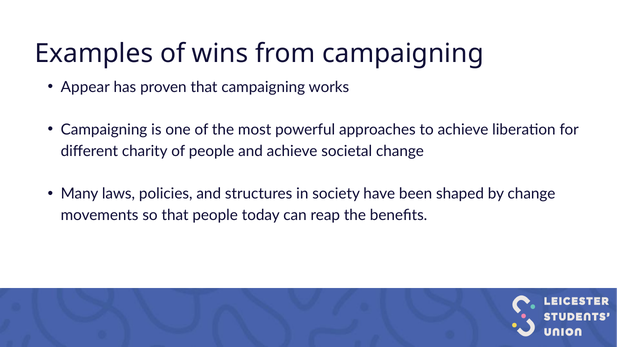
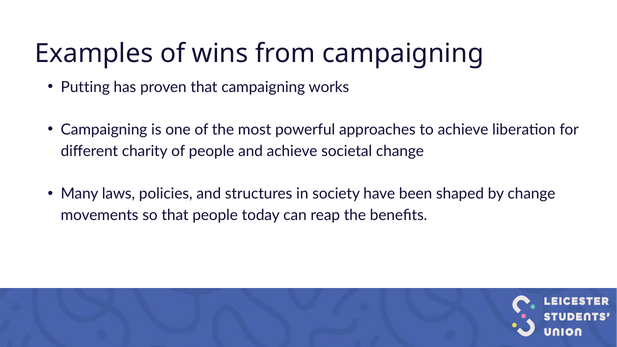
Appear: Appear -> Putting (85, 87)
